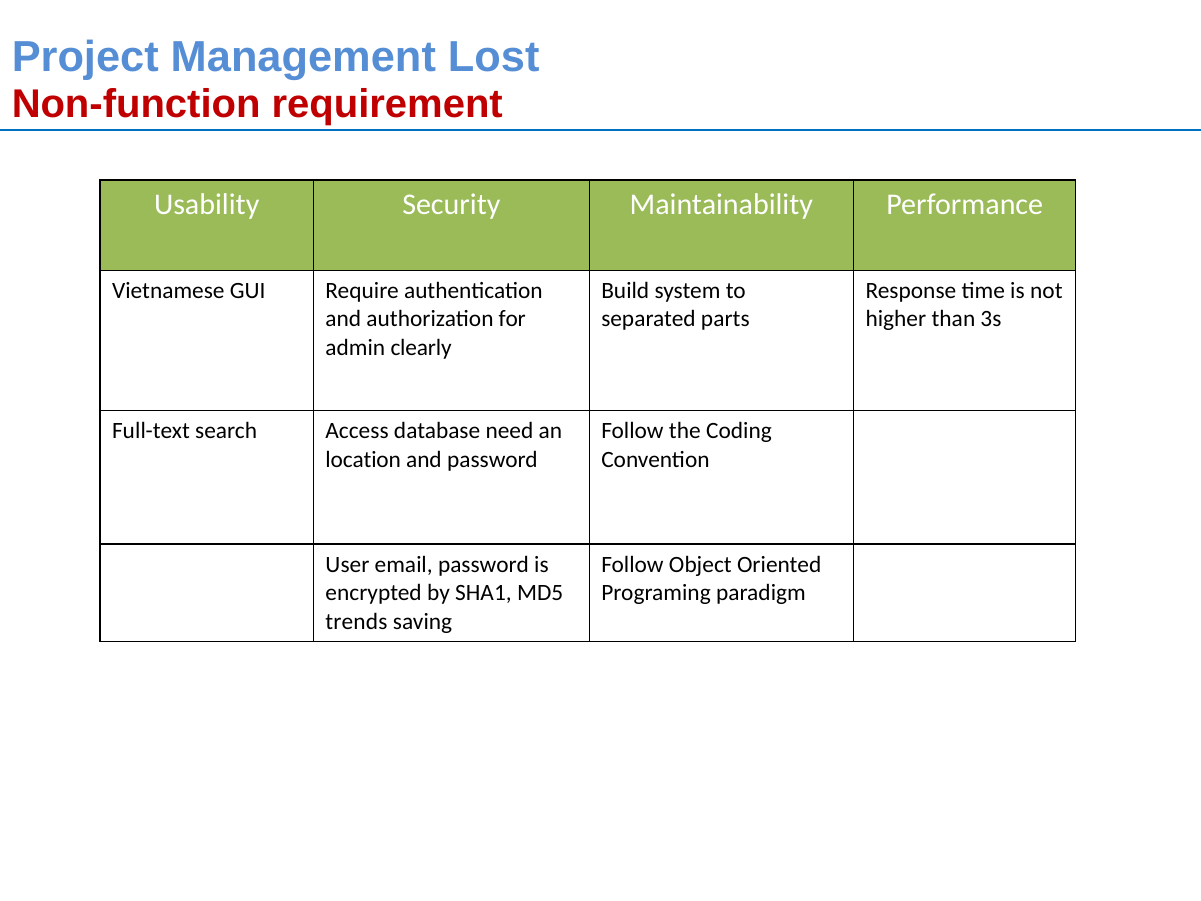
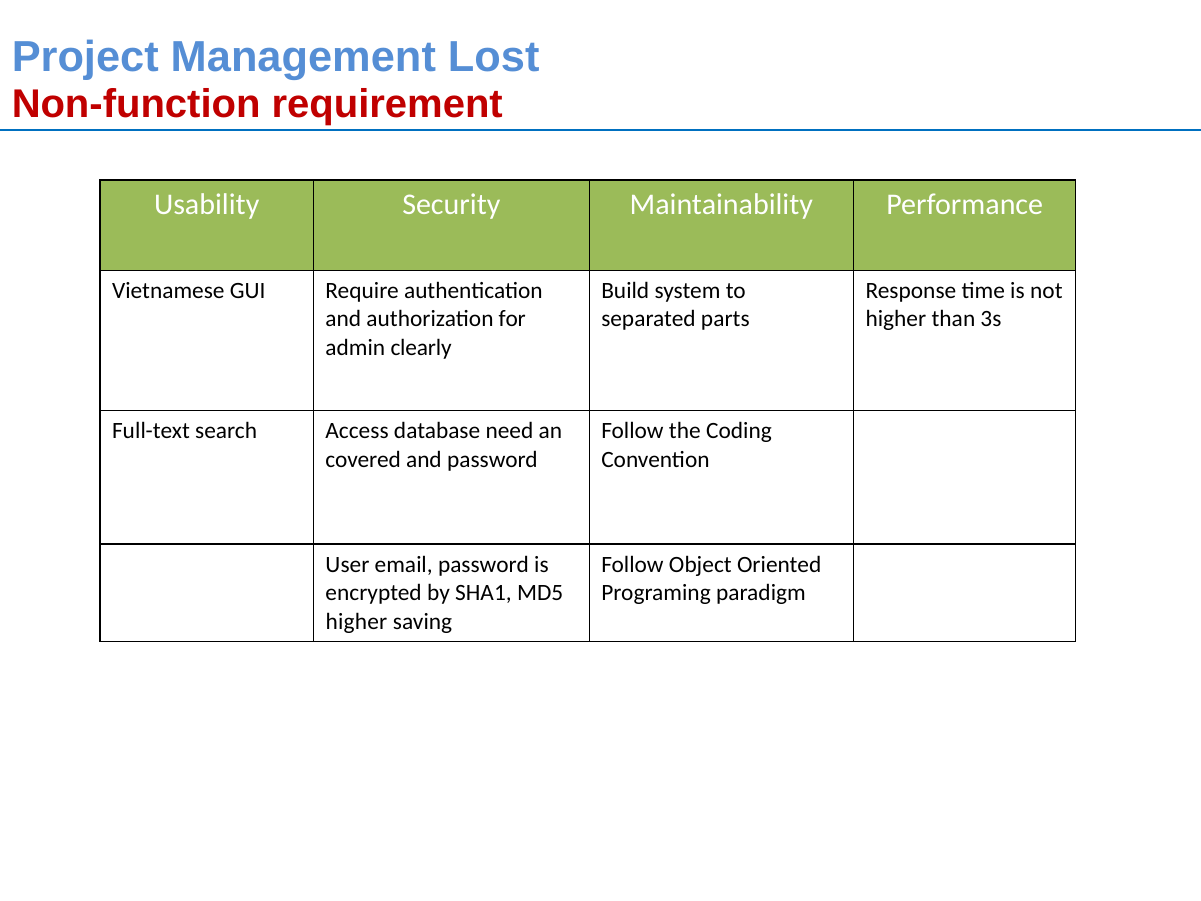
location: location -> covered (363, 460)
trends: trends -> higher (356, 621)
